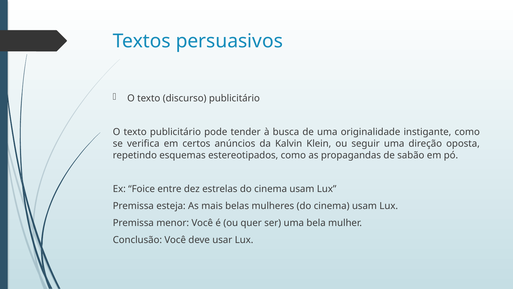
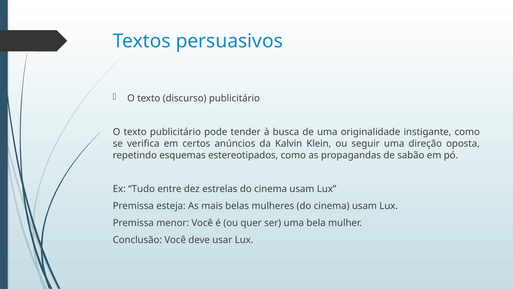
Foice: Foice -> Tudo (142, 189)
